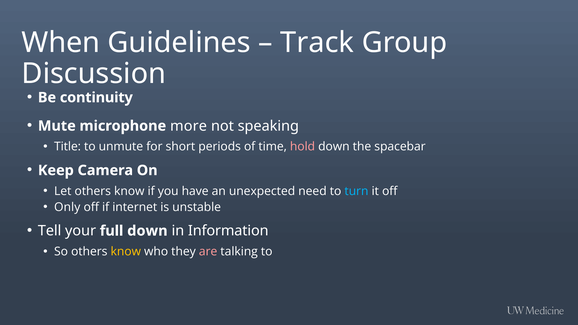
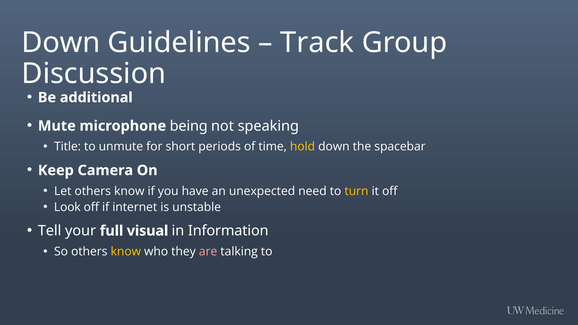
When: When -> Down (61, 43)
continuity: continuity -> additional (96, 98)
more: more -> being (189, 126)
hold colour: pink -> yellow (302, 147)
turn colour: light blue -> yellow (356, 191)
Only: Only -> Look (67, 207)
full down: down -> visual (148, 231)
